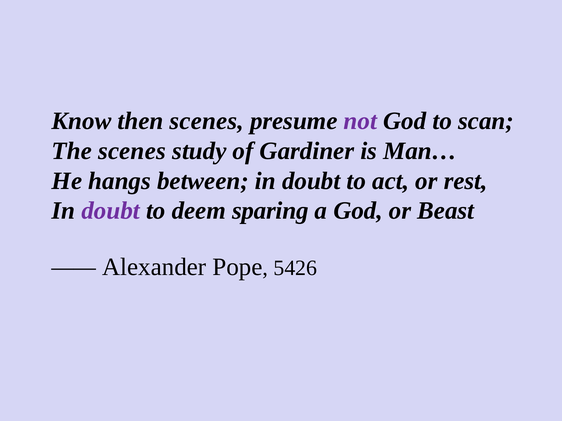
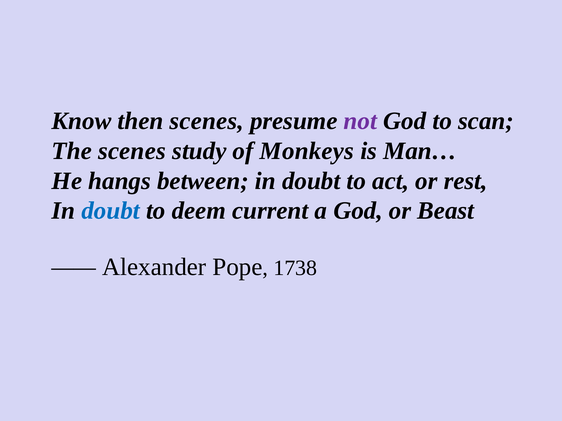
Gardiner: Gardiner -> Monkeys (307, 151)
doubt colour: purple -> blue (111, 211)
sparing: sparing -> current (270, 211)
5426: 5426 -> 1738 (295, 268)
